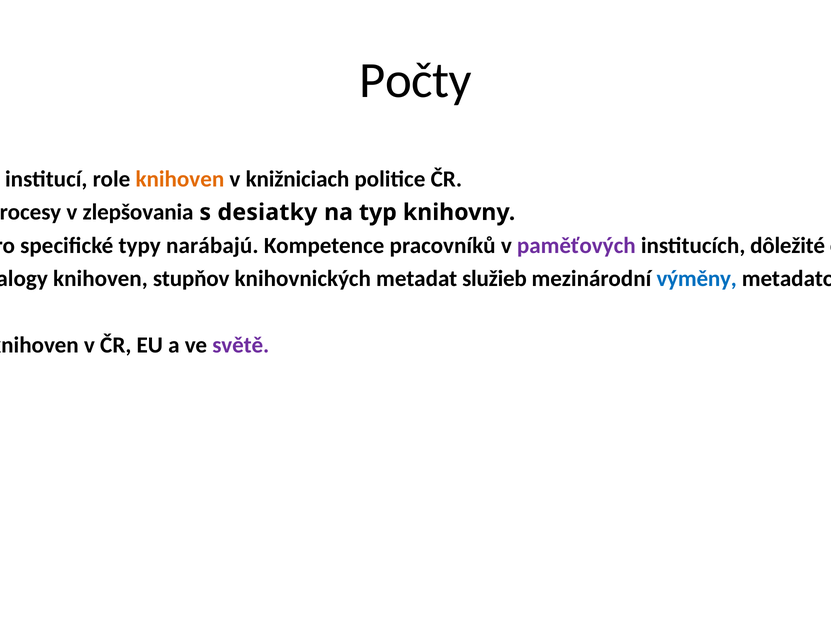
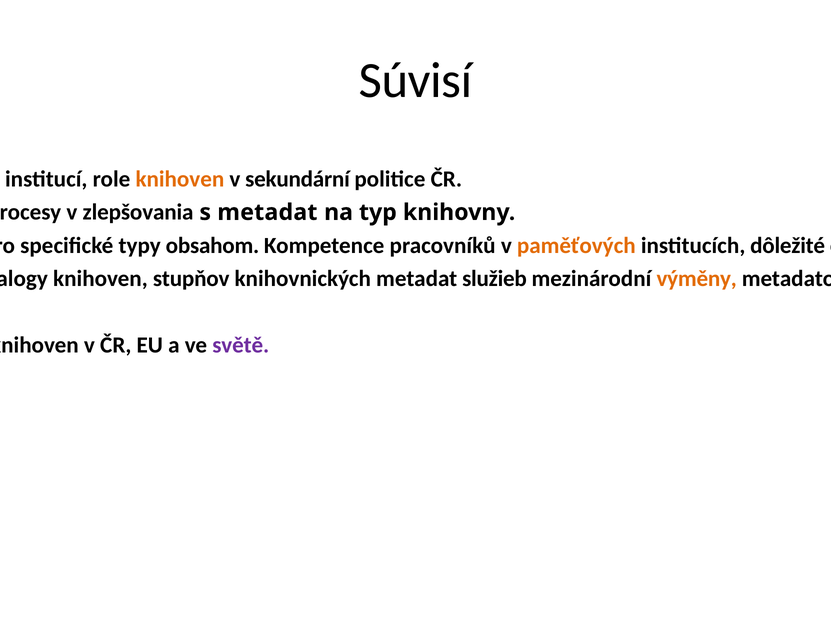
Počty: Počty -> Súvisí (416, 80)
v knižniciach: knižniciach -> sekundární (298, 179)
s desiatky: desiatky -> metadat (267, 212)
narábajú: narábajú -> obsahom (212, 246)
paměťových colour: purple -> orange (576, 246)
výměny colour: blue -> orange (697, 279)
